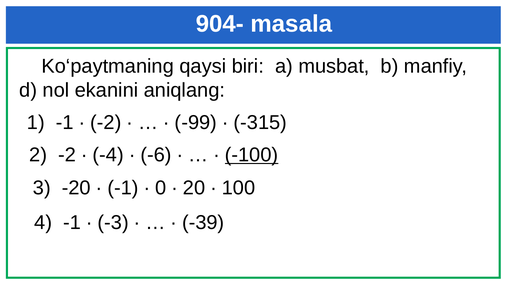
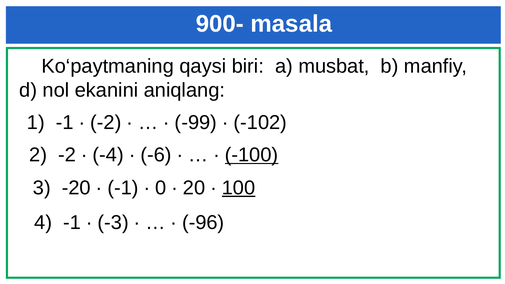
904-: 904- -> 900- (220, 24)
-315: -315 -> -102 (260, 123)
100 underline: none -> present (239, 188)
-39: -39 -> -96 (203, 223)
